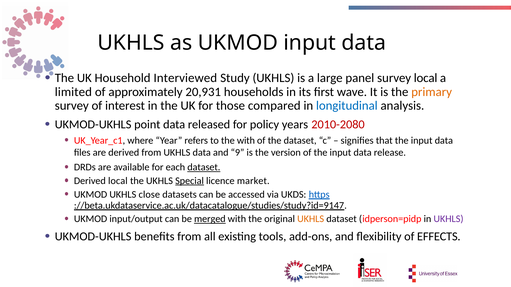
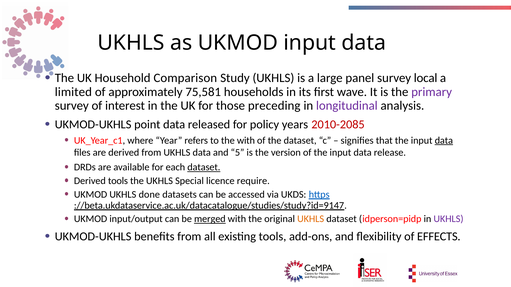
Interviewed: Interviewed -> Comparison (185, 78)
20,931: 20,931 -> 75,581 (203, 92)
primary colour: orange -> purple (432, 92)
compared: compared -> preceding (274, 106)
longitudinal colour: blue -> purple (347, 106)
2010-2080: 2010-2080 -> 2010-2085 (338, 125)
data underline: none -> present (444, 141)
9: 9 -> 5 (238, 153)
Derived local: local -> tools (118, 181)
Special underline: present -> none (190, 181)
market: market -> require (253, 181)
close: close -> done (149, 195)
